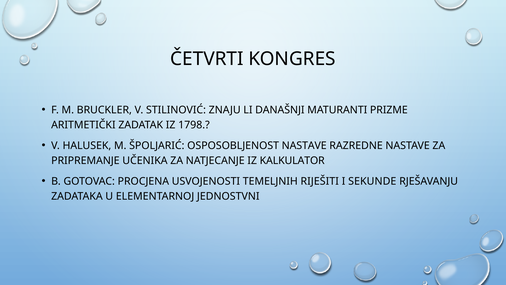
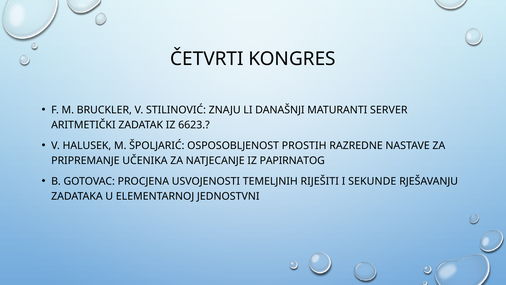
PRIZME: PRIZME -> SERVER (389, 110)
1798: 1798 -> 6623 (194, 125)
OSPOSOBLJENOST NASTAVE: NASTAVE -> PROSTIH (304, 145)
KALKULATOR: KALKULATOR -> PAPIRNATOG (292, 161)
